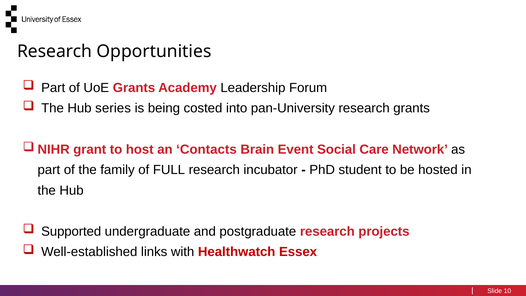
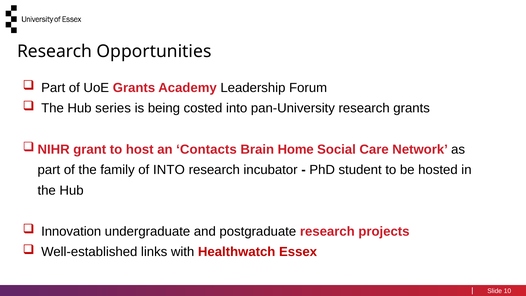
Event: Event -> Home (296, 149)
of FULL: FULL -> INTO (169, 170)
Supported: Supported -> Innovation (71, 231)
